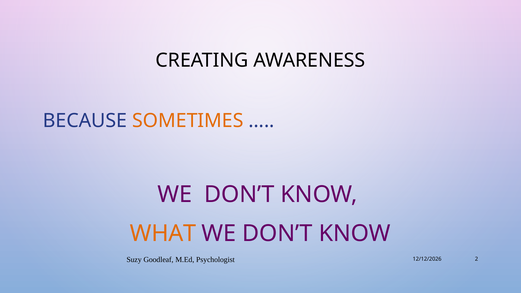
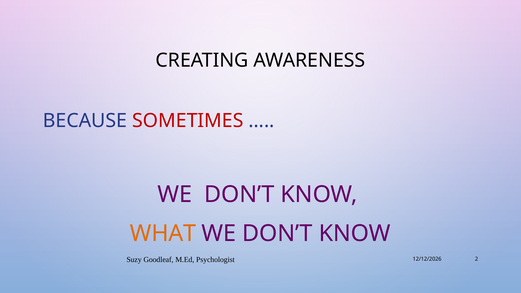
SOMETIMES colour: orange -> red (188, 121)
